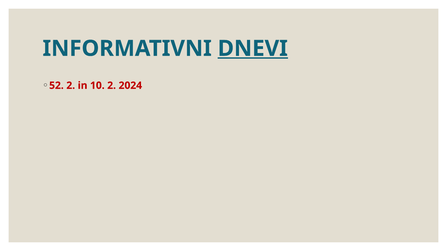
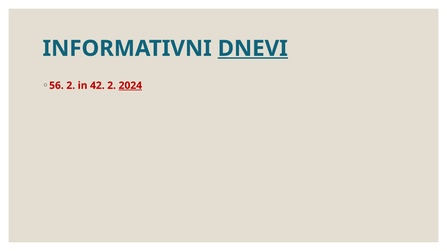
52: 52 -> 56 (56, 86)
10: 10 -> 42 (97, 86)
2024 underline: none -> present (130, 86)
